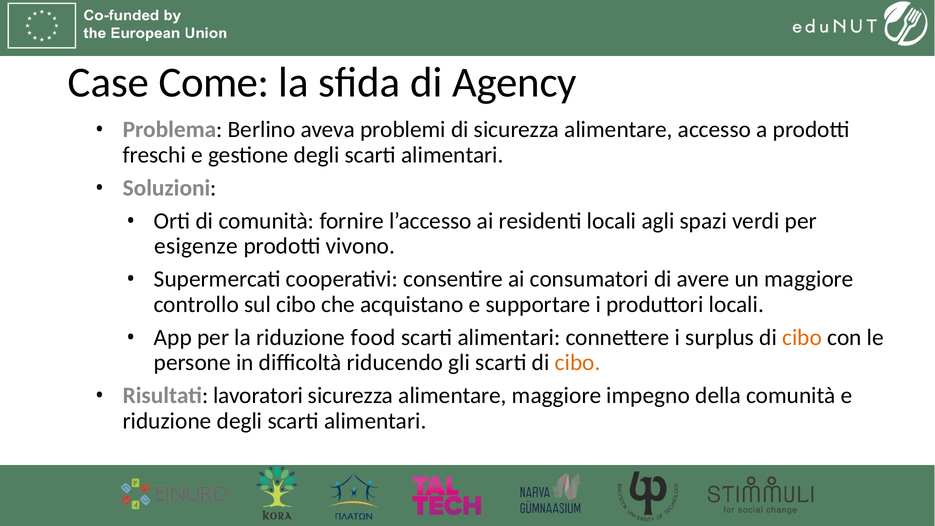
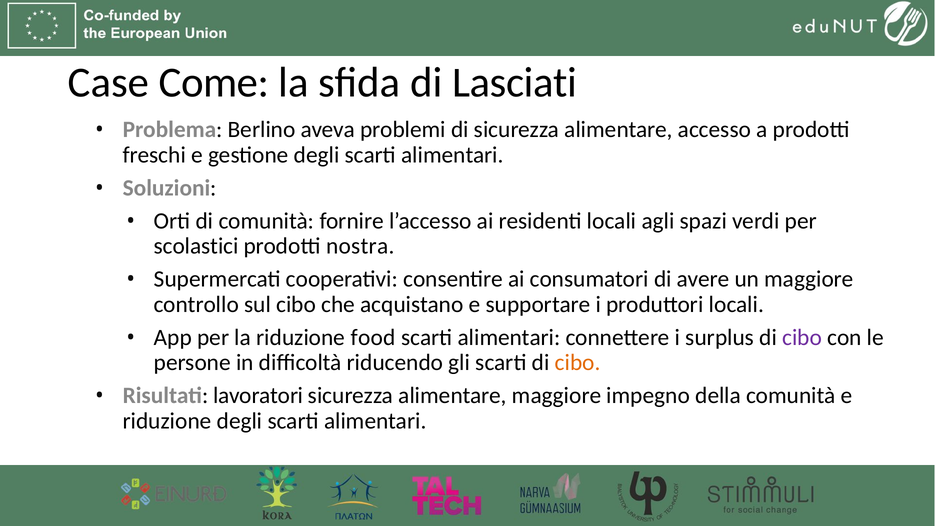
Agency: Agency -> Lasciati (514, 83)
esigenze: esigenze -> scolastici (196, 246)
vivono: vivono -> nostra (360, 246)
cibo colour: orange -> purple (802, 337)
